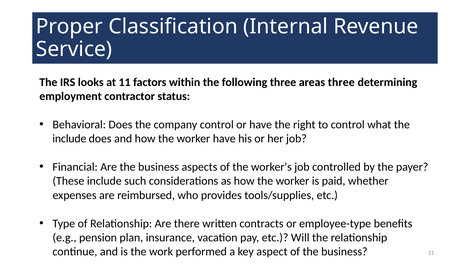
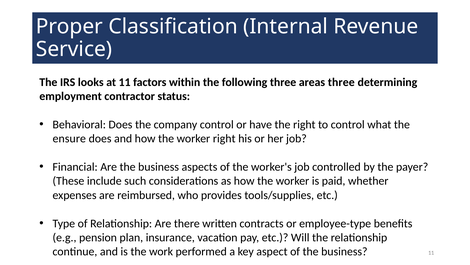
include: include -> ensure (69, 138)
worker have: have -> right (224, 138)
